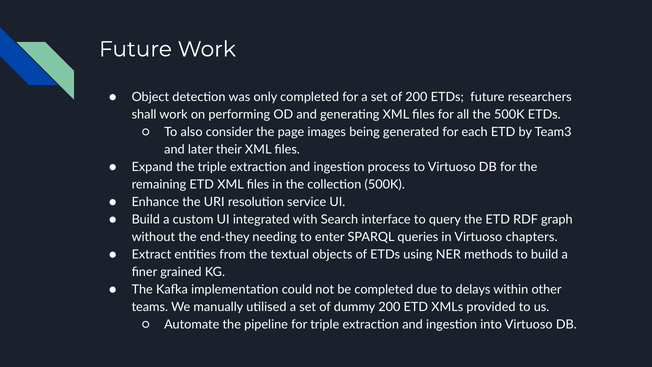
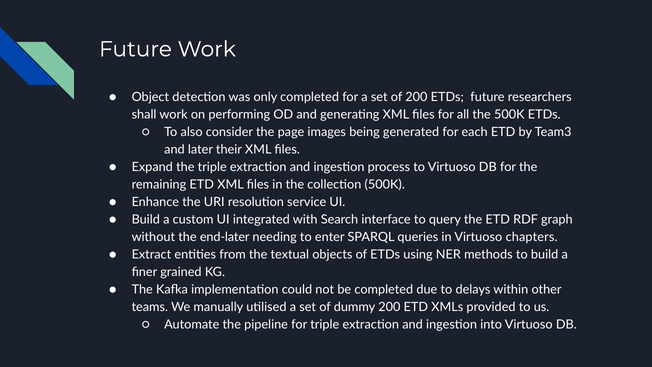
end-they: end-they -> end-later (225, 237)
